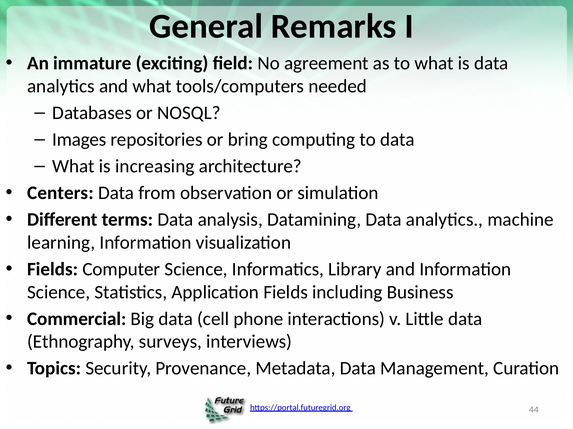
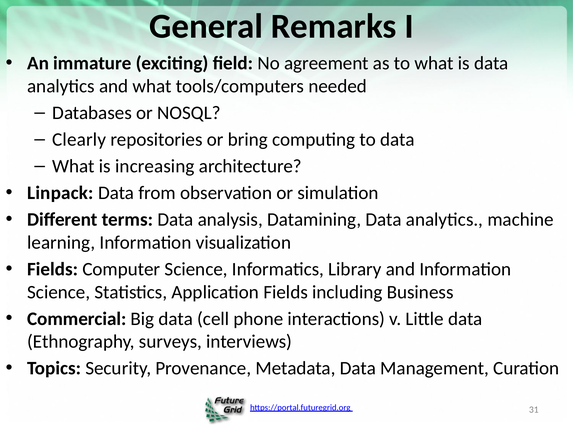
Images: Images -> Clearly (79, 140)
Centers: Centers -> Linpack (60, 193)
44: 44 -> 31 (534, 410)
